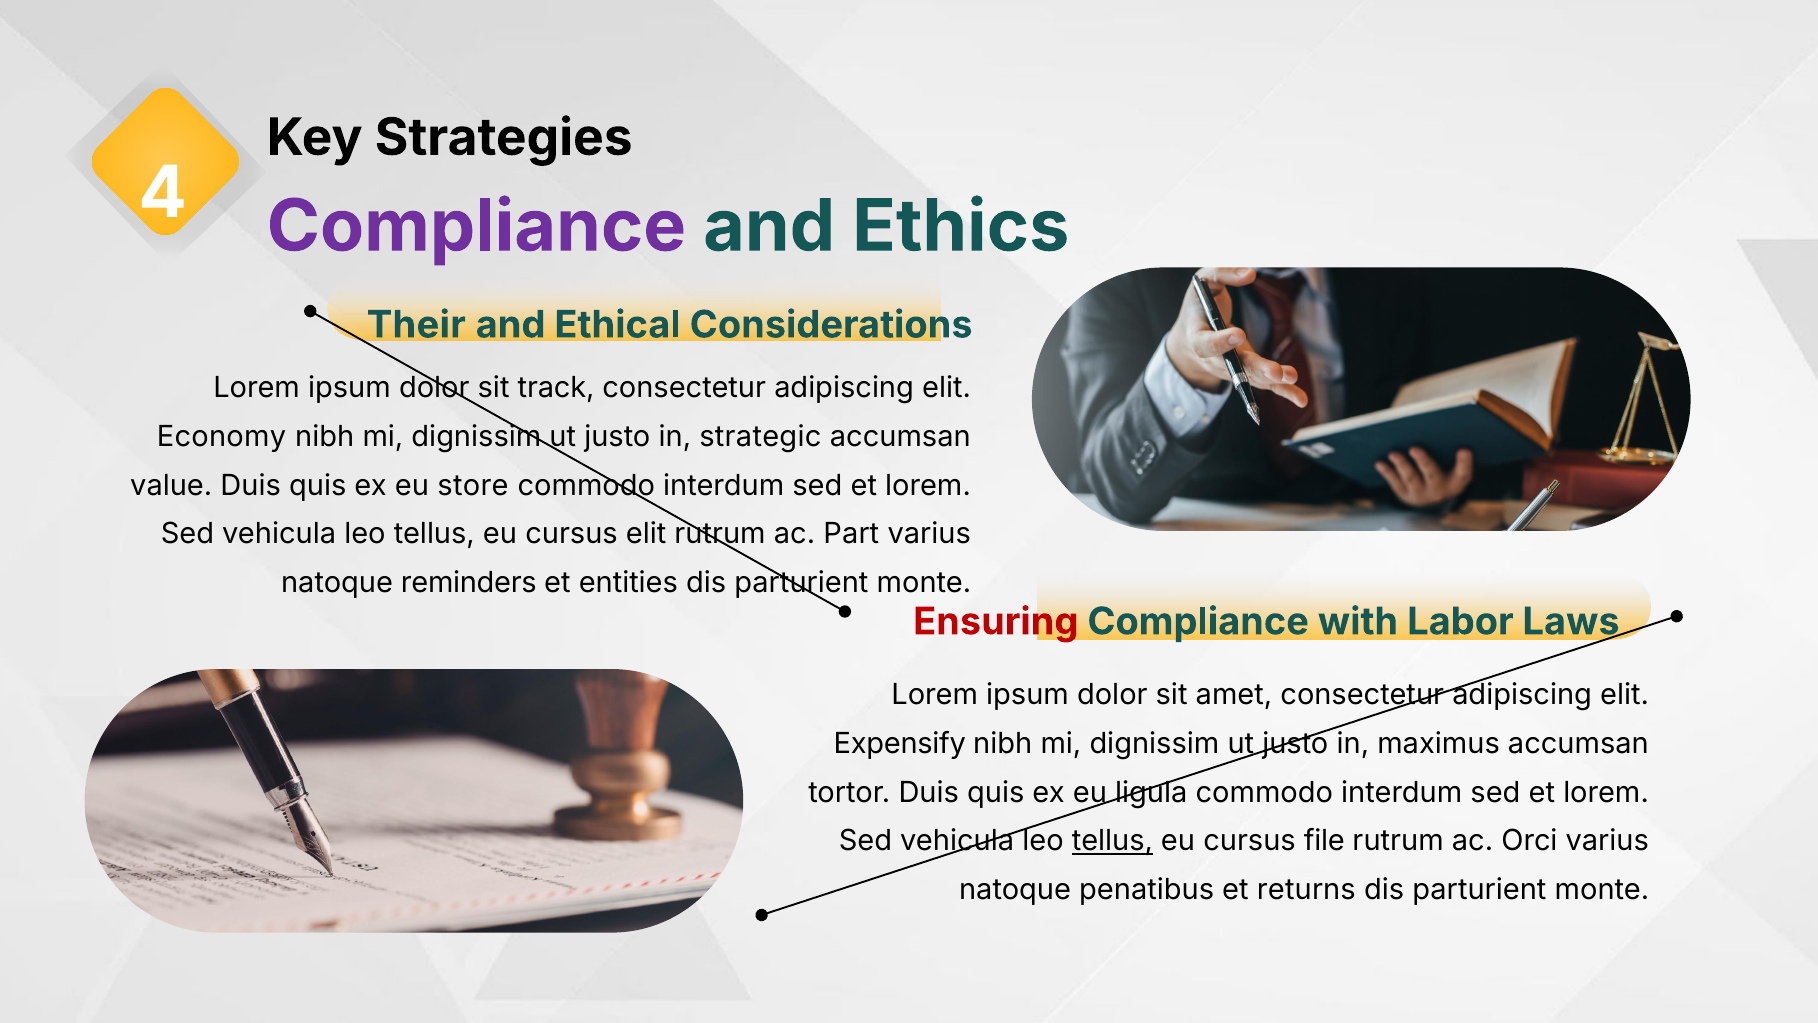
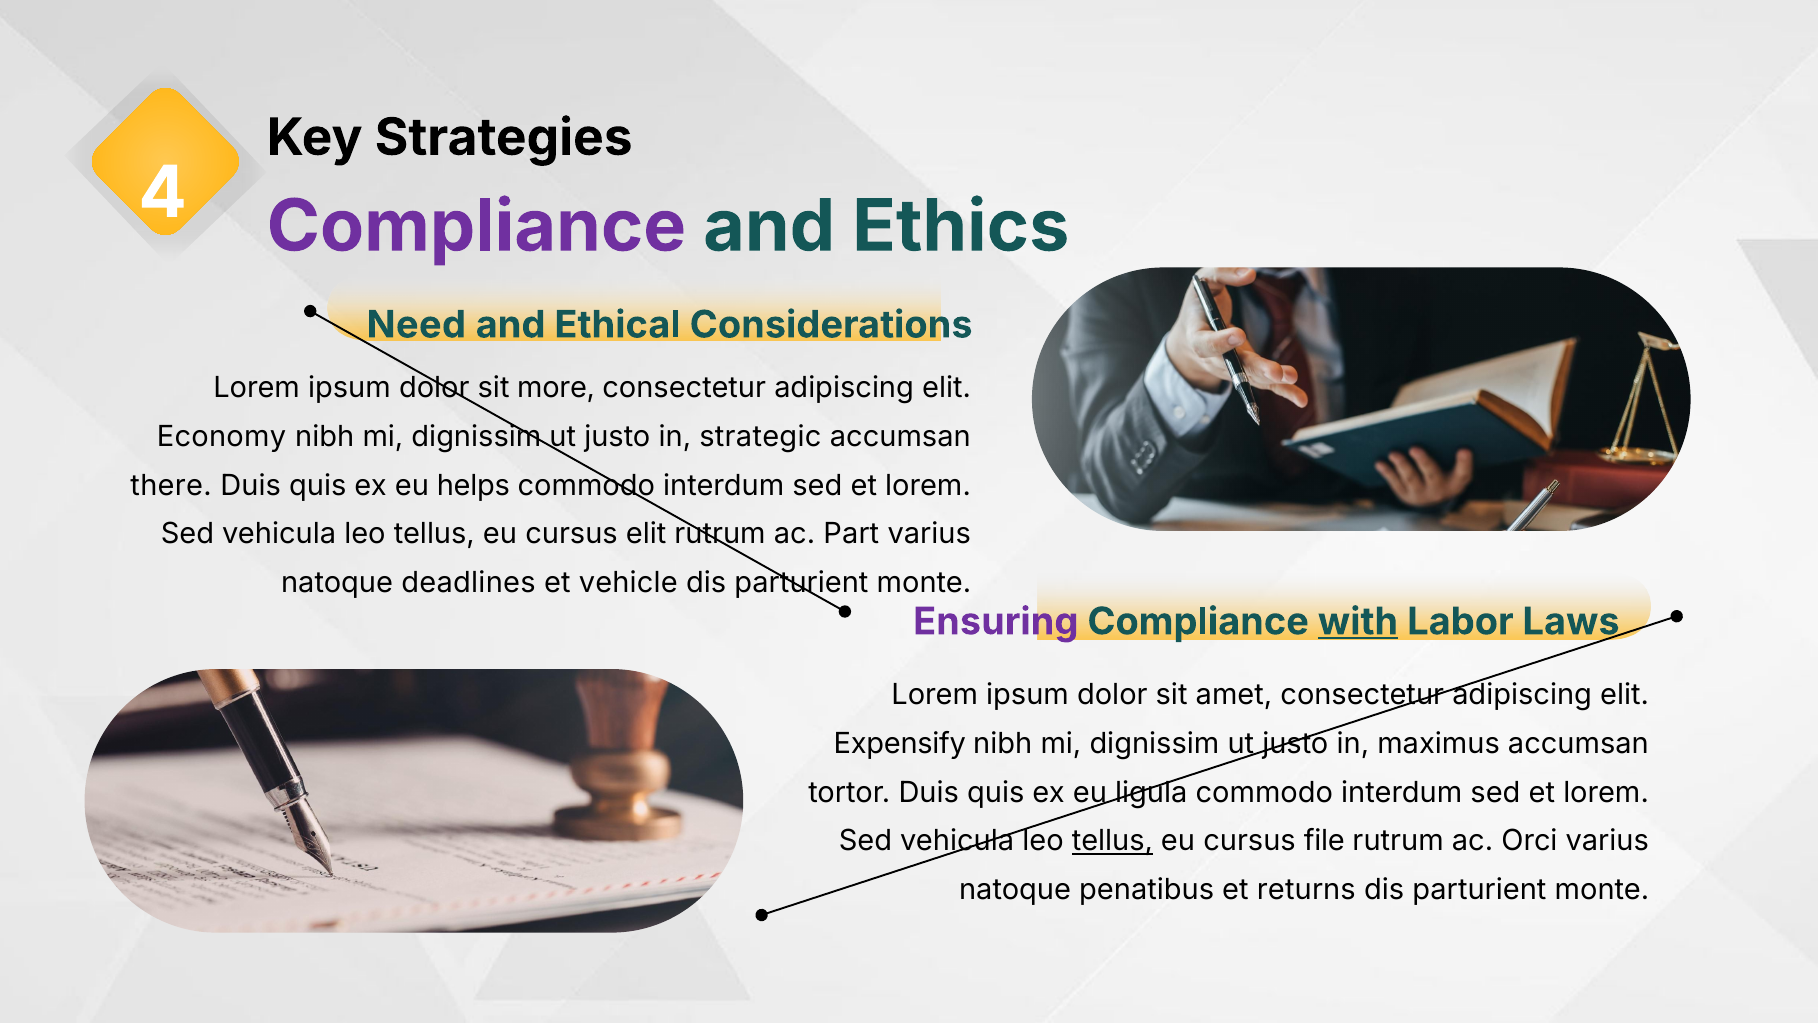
Their: Their -> Need (416, 325)
track: track -> more (556, 388)
value: value -> there (171, 485)
store: store -> helps (473, 485)
reminders: reminders -> deadlines (468, 583)
entities: entities -> vehicle (628, 583)
Ensuring colour: red -> purple (996, 622)
with underline: none -> present (1358, 622)
